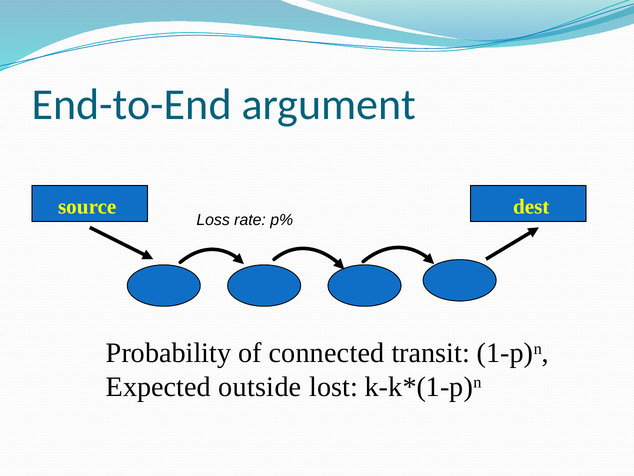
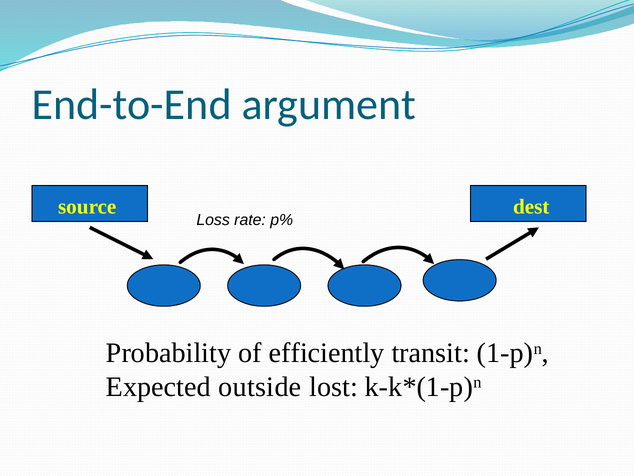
connected: connected -> efficiently (327, 353)
